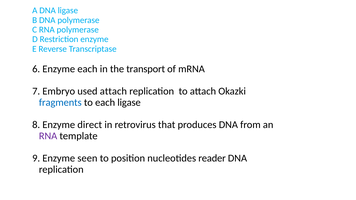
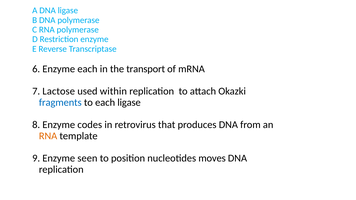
Embryo: Embryo -> Lactose (59, 91)
used attach: attach -> within (113, 91)
direct: direct -> codes (90, 125)
RNA colour: purple -> orange (48, 136)
reader: reader -> moves (212, 158)
